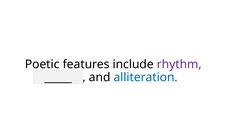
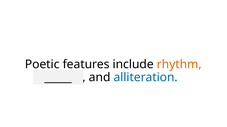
rhythm colour: purple -> orange (179, 65)
